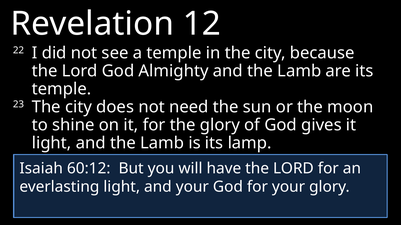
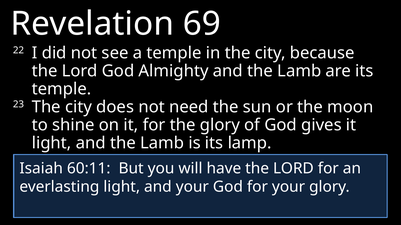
12: 12 -> 69 (202, 24)
60:12: 60:12 -> 60:11 (89, 169)
